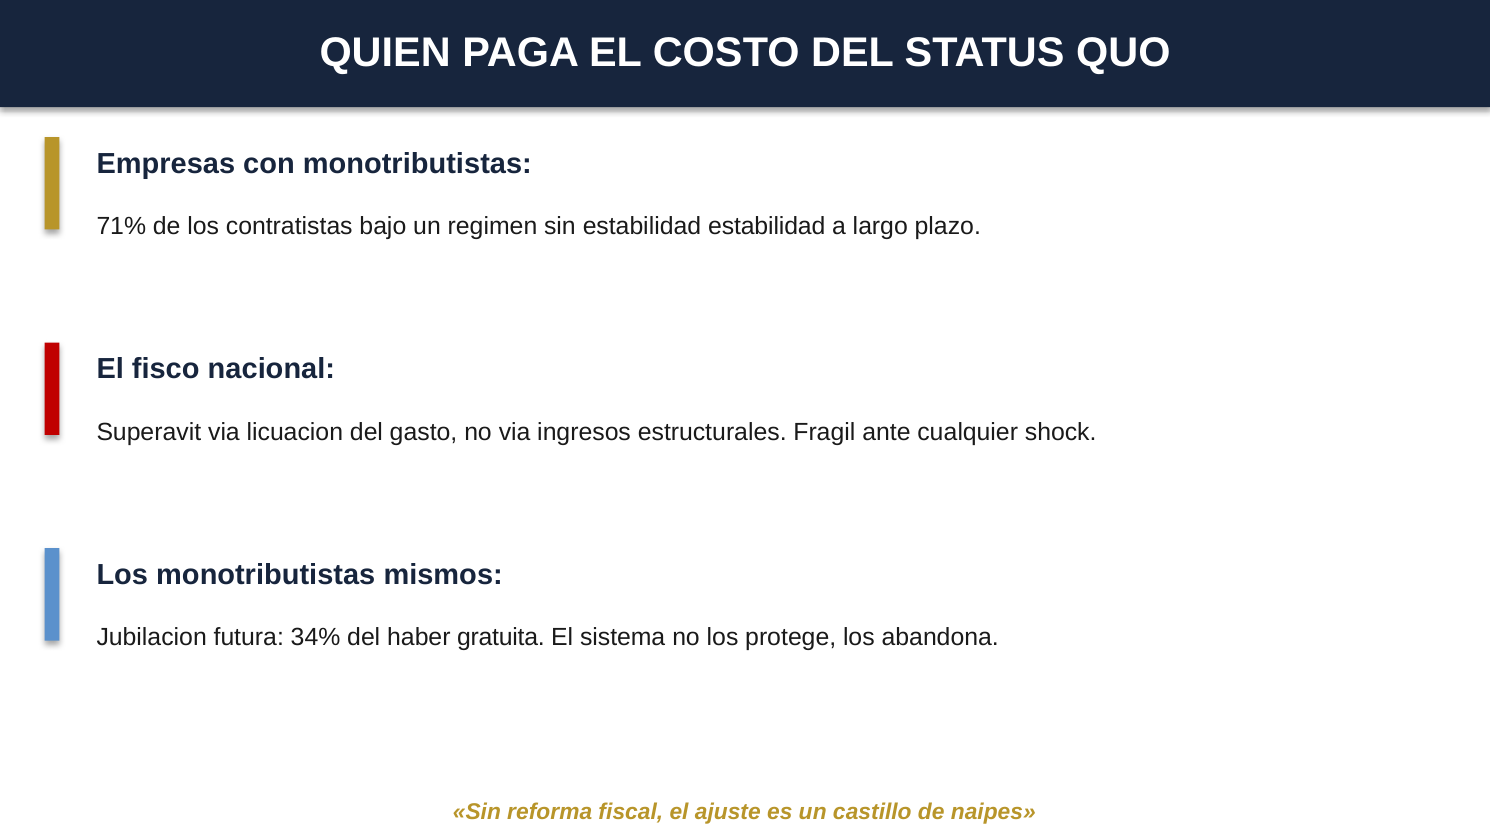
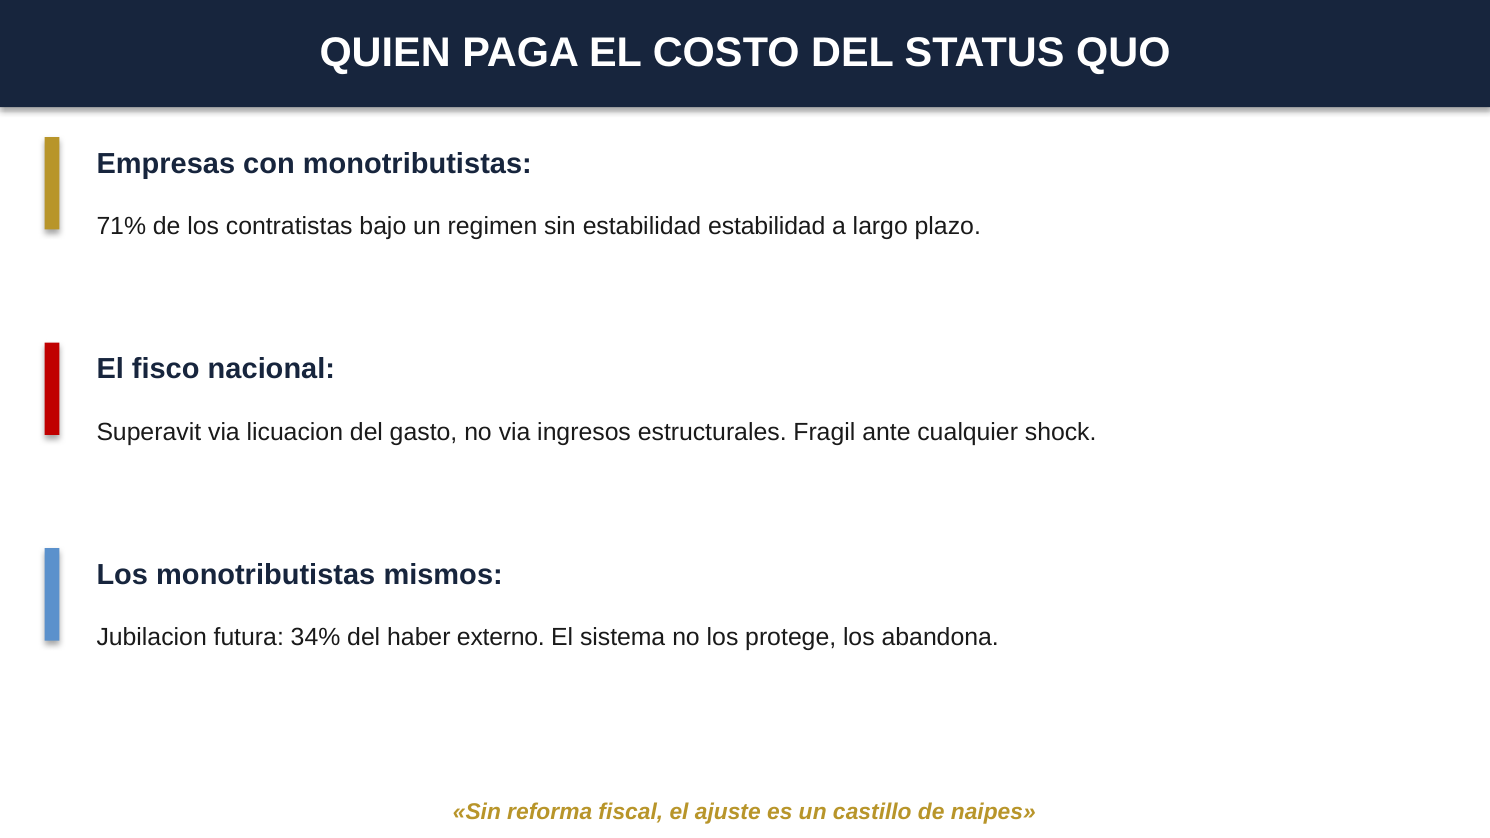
gratuita: gratuita -> externo (501, 638)
